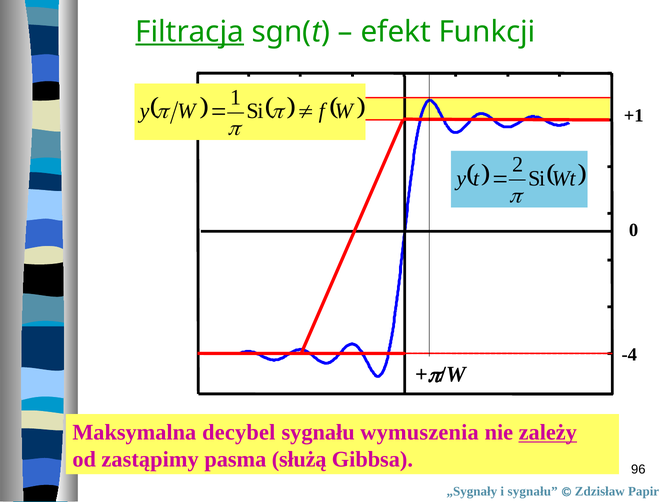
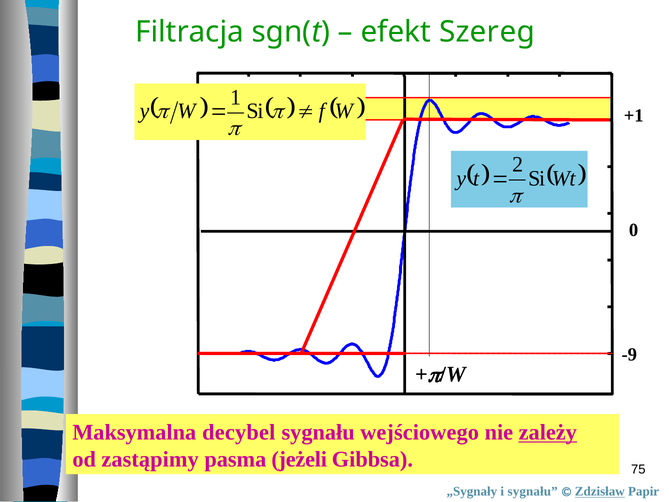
Filtracja underline: present -> none (190, 32)
Funkcji: Funkcji -> Szereg (487, 32)
-4: -4 -> -9 (629, 354)
wymuszenia: wymuszenia -> wejściowego (420, 432)
służą: służą -> jeżeli (299, 459)
96: 96 -> 75 (638, 469)
Zdzisław underline: none -> present (600, 491)
